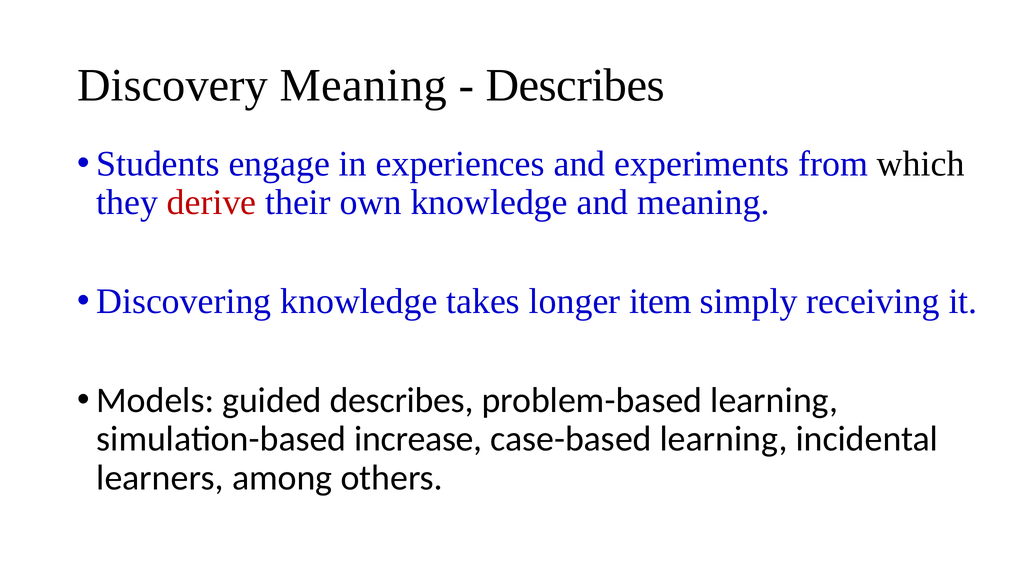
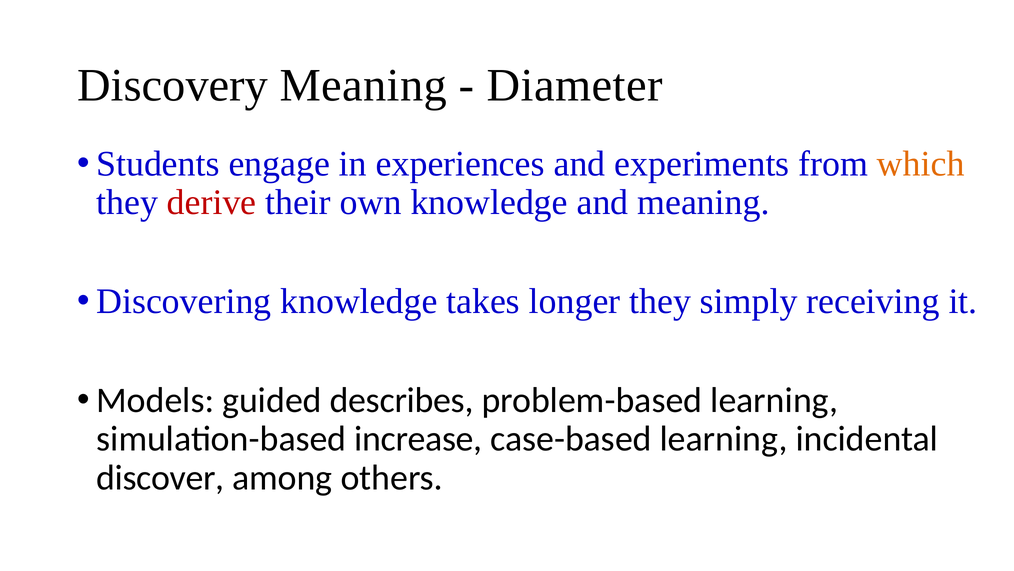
Describes: Describes -> Diameter (575, 85)
which colour: black -> orange (921, 164)
longer item: item -> they (660, 301)
learners: learners -> discover (160, 477)
